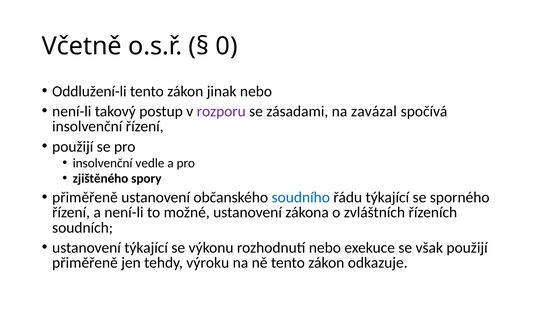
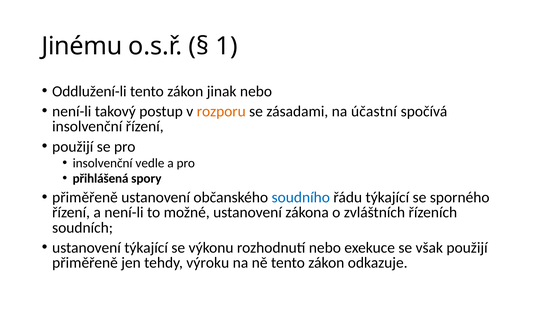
Včetně: Včetně -> Jinému (82, 46)
0: 0 -> 1 (227, 46)
rozporu colour: purple -> orange (221, 111)
zavázal: zavázal -> účastní (374, 111)
zjištěného: zjištěného -> přihlášená (101, 178)
